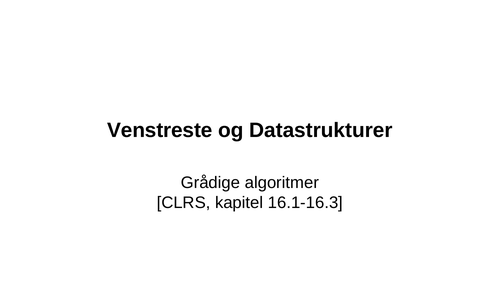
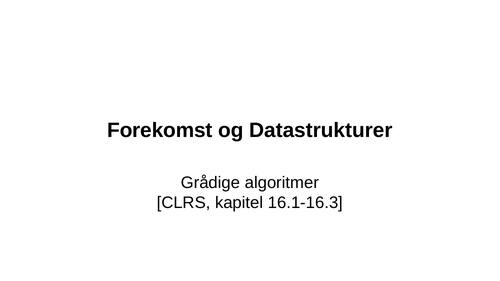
Venstreste: Venstreste -> Forekomst (160, 130)
